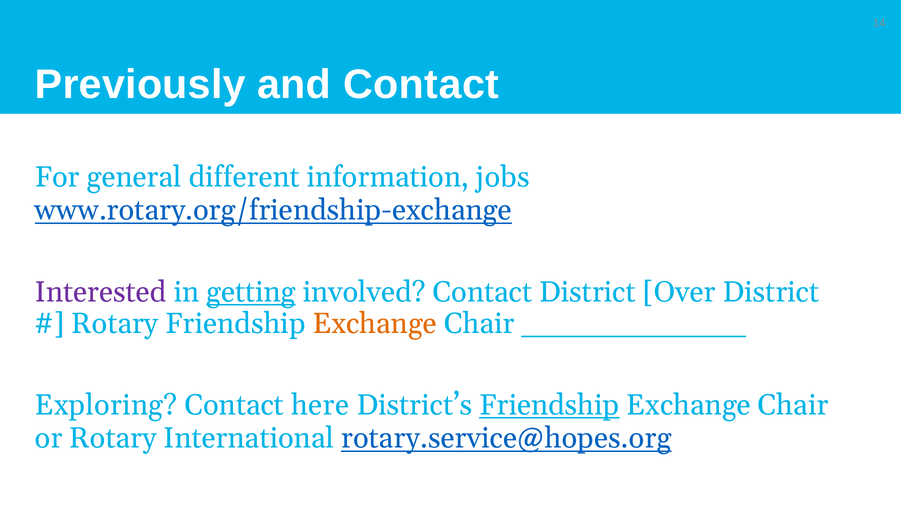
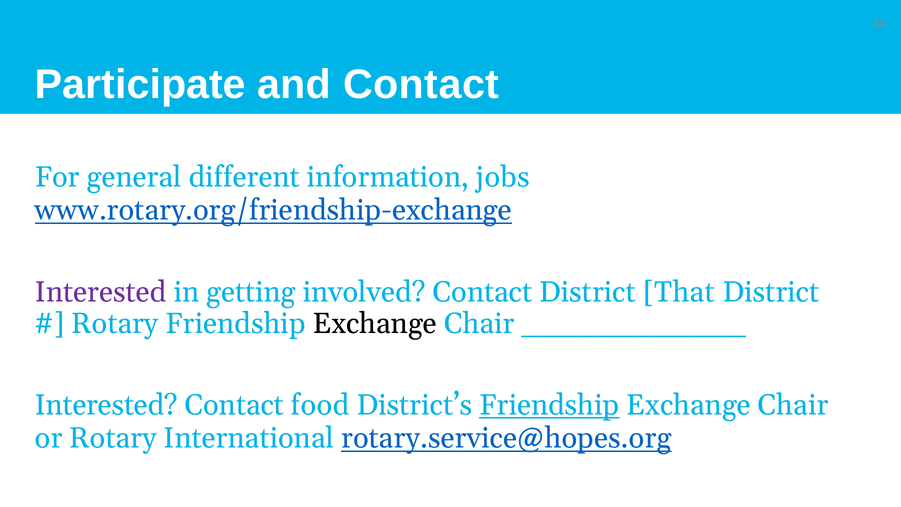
Previously: Previously -> Participate (140, 84)
getting underline: present -> none (251, 292)
Over: Over -> That (679, 292)
Exchange colour: orange -> black (375, 323)
Exploring: Exploring -> Interested (106, 405)
here: here -> food (320, 405)
